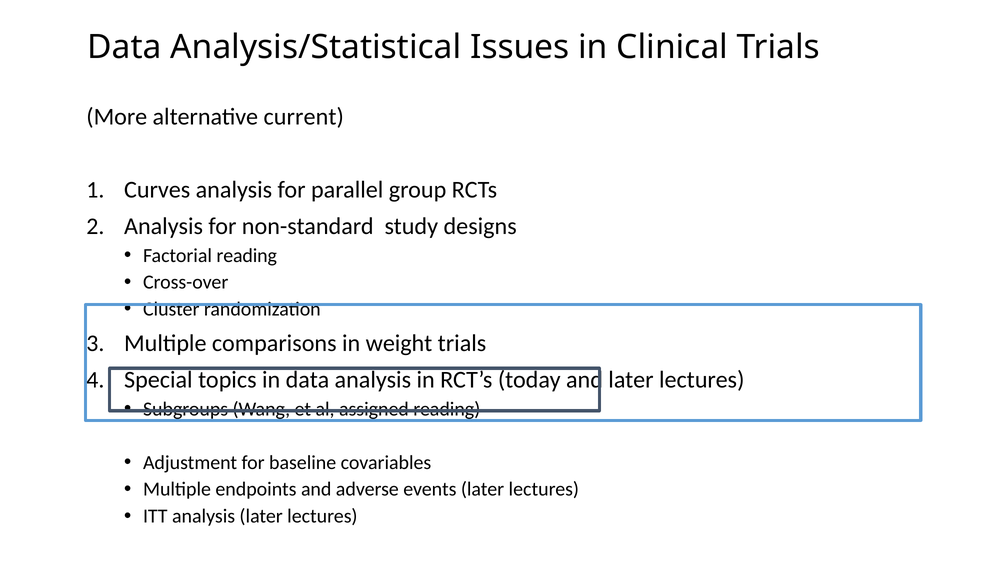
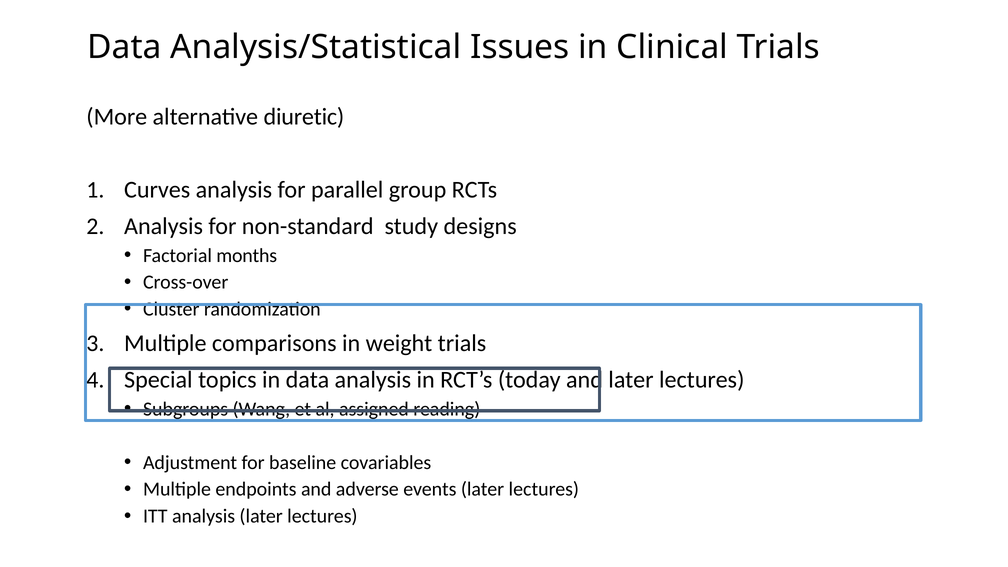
current: current -> diuretic (304, 117)
Factorial reading: reading -> months (247, 255)
